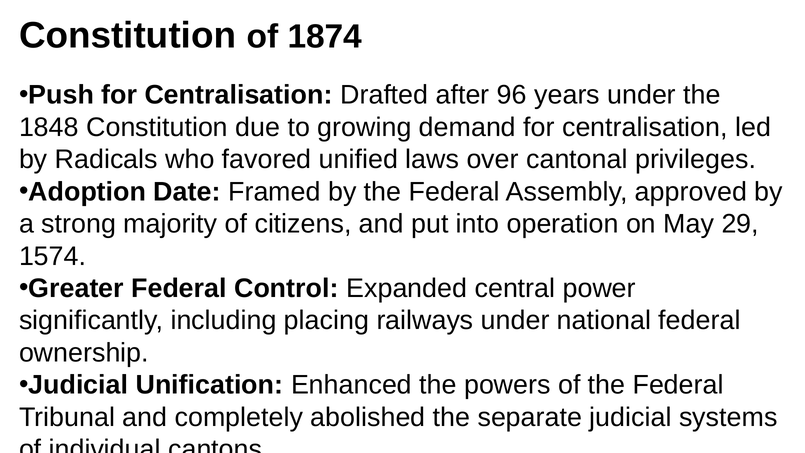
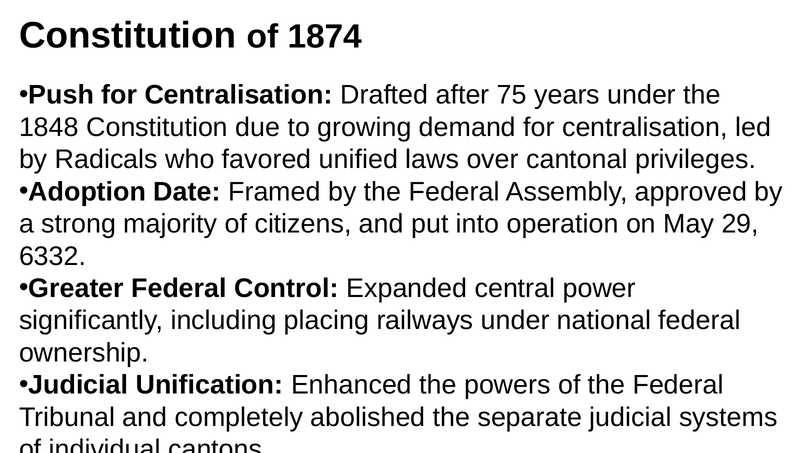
96: 96 -> 75 (512, 95)
1574: 1574 -> 6332 (53, 256)
